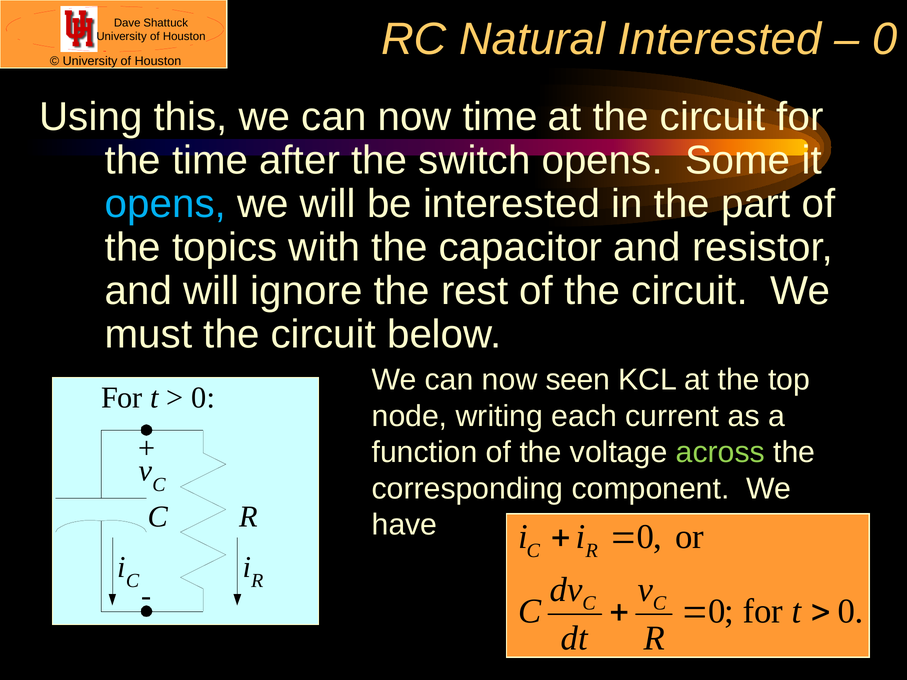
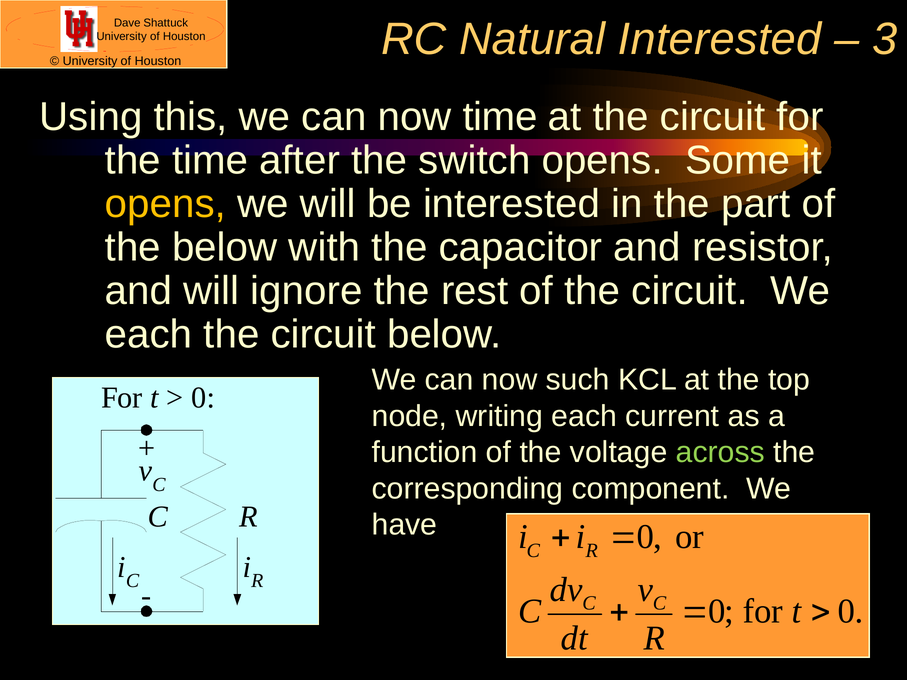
0: 0 -> 3 (885, 39)
opens colour: light blue -> yellow (165, 204)
the topics: topics -> below (225, 248)
must: must -> each (149, 335)
seen: seen -> such (578, 380)
